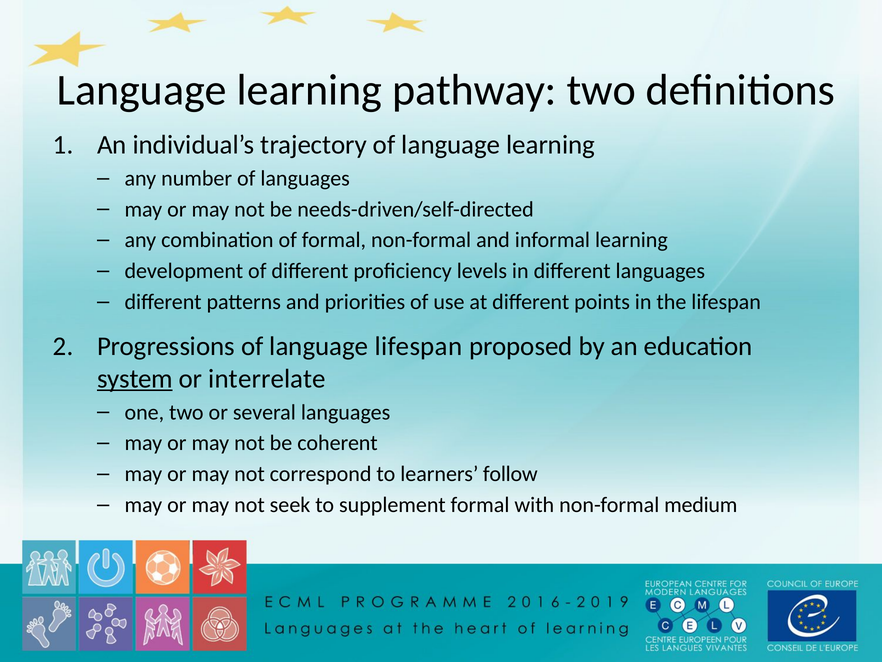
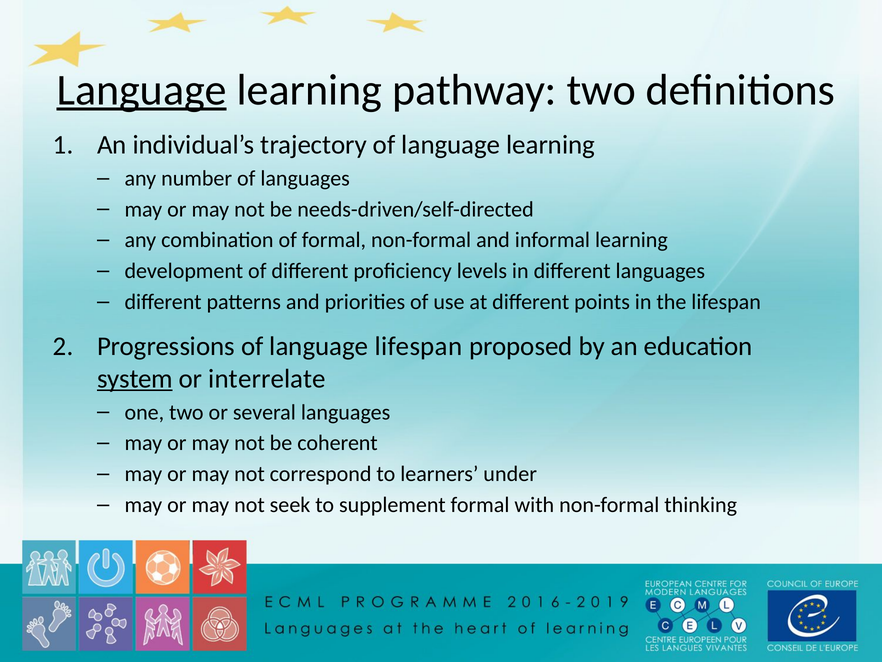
Language underline: none -> present (142, 90)
follow: follow -> under (510, 474)
medium: medium -> thinking (701, 505)
